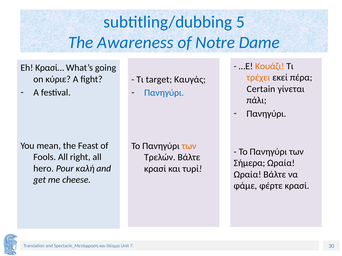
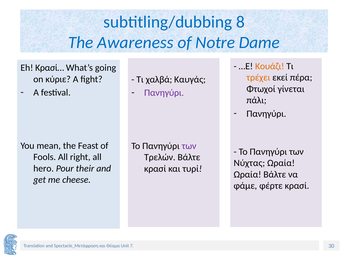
5: 5 -> 8 (240, 22)
target: target -> χαλβά (159, 80)
Certain: Certain -> Φτωχοί (261, 89)
Πανηγύρι colour: blue -> purple (164, 93)
των colour: orange -> purple (189, 146)
Σήμερα: Σήμερα -> Νύχτας (249, 163)
καλή: καλή -> their (85, 169)
